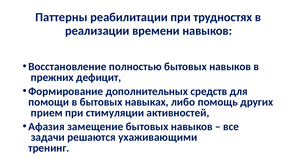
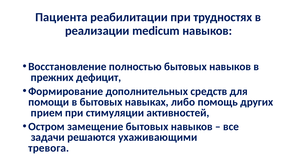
Паттерны: Паттерны -> Пациента (61, 17)
времени: времени -> medicum (156, 31)
Афазия: Афазия -> Остром (47, 126)
тренинг: тренинг -> тревога (49, 148)
